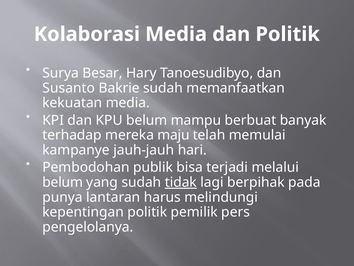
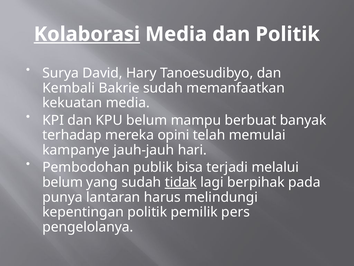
Kolaborasi underline: none -> present (87, 34)
Besar: Besar -> David (102, 73)
Susanto: Susanto -> Kembali (69, 88)
maju: maju -> opini (173, 135)
